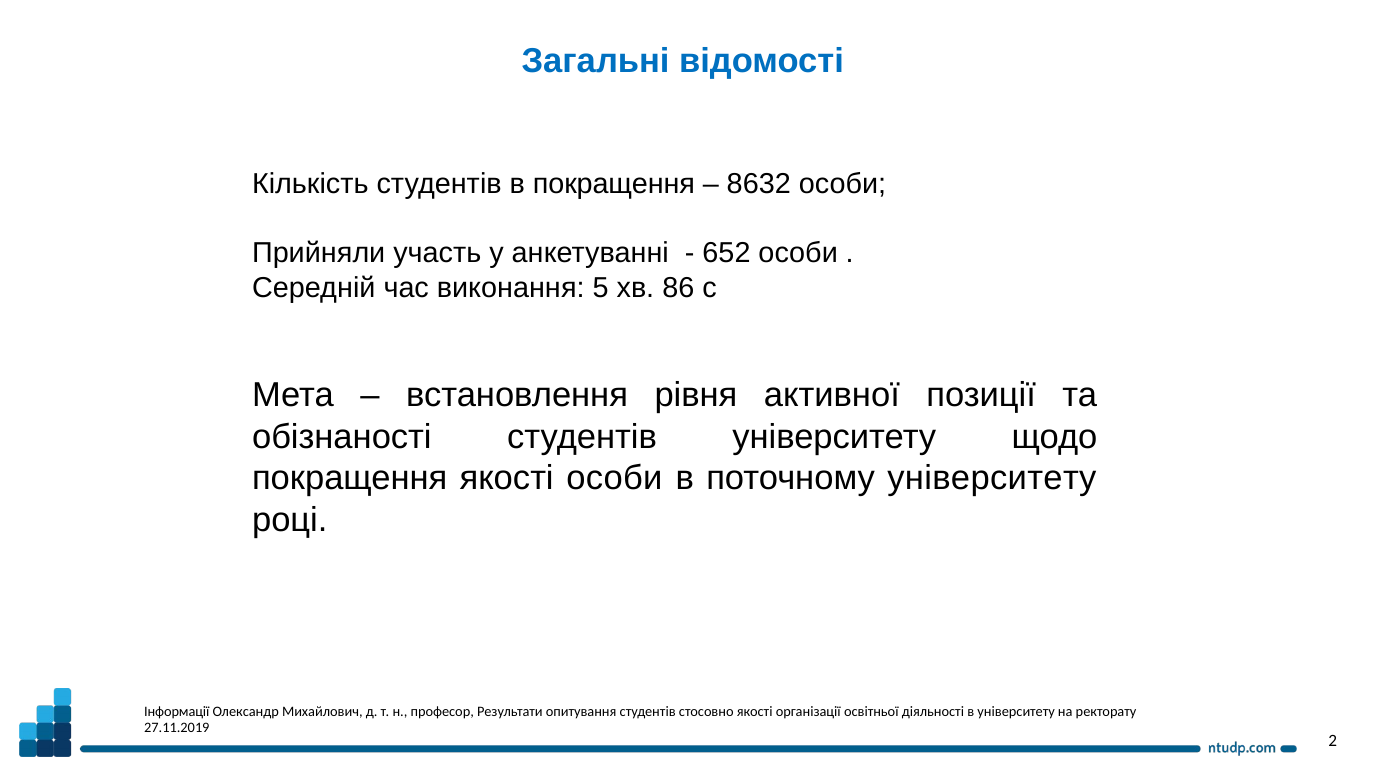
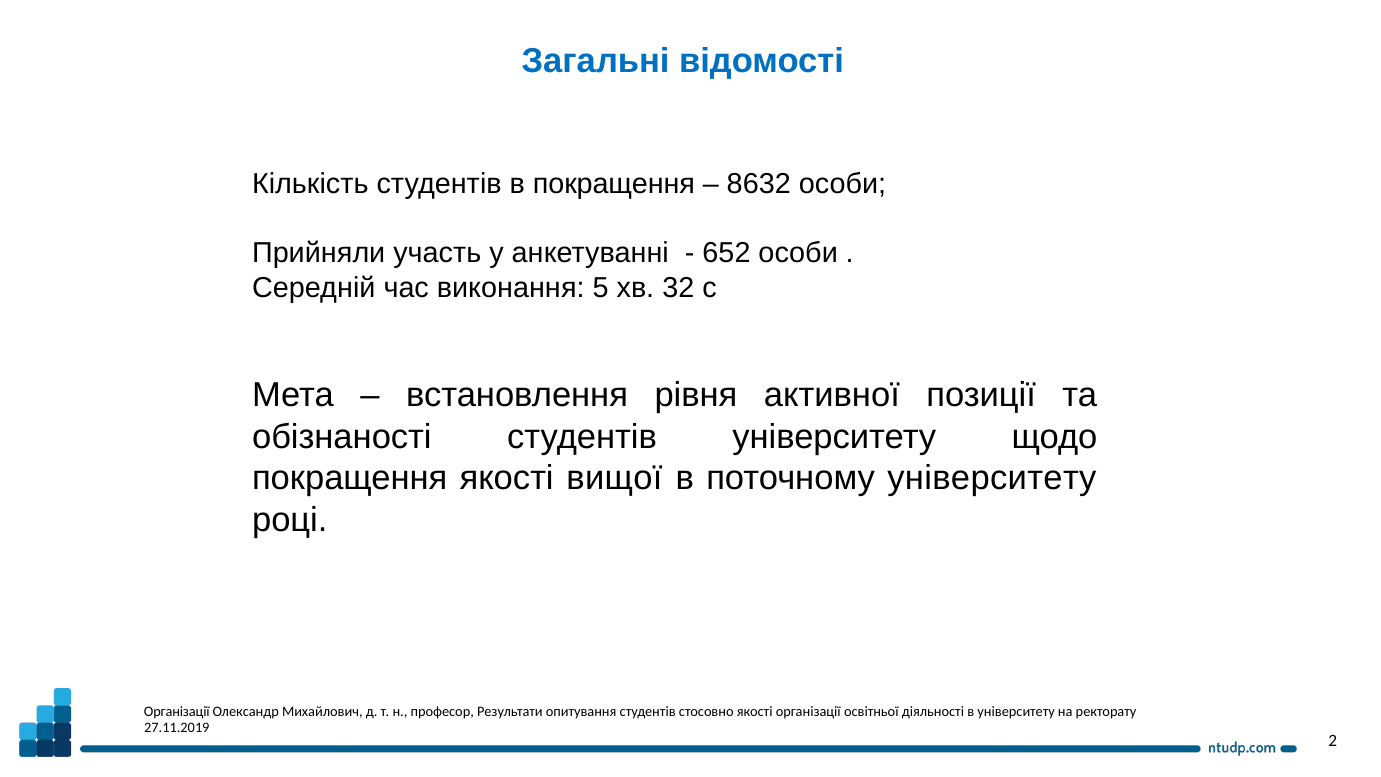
86: 86 -> 32 (678, 288)
якості особи: особи -> вищої (614, 478)
Інформації: Інформації -> Організації (177, 712)
